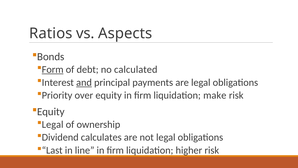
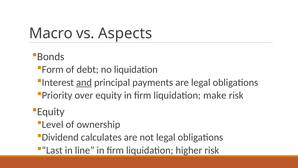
Ratios: Ratios -> Macro (51, 33)
Form underline: present -> none (53, 69)
no calculated: calculated -> liquidation (136, 69)
Legal: Legal -> Level (53, 124)
